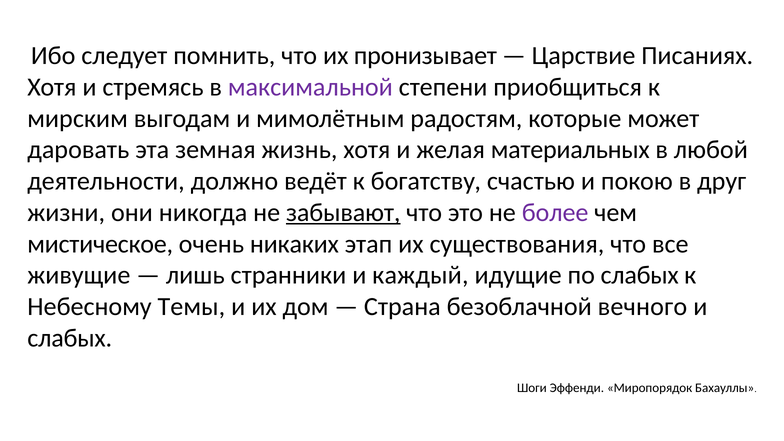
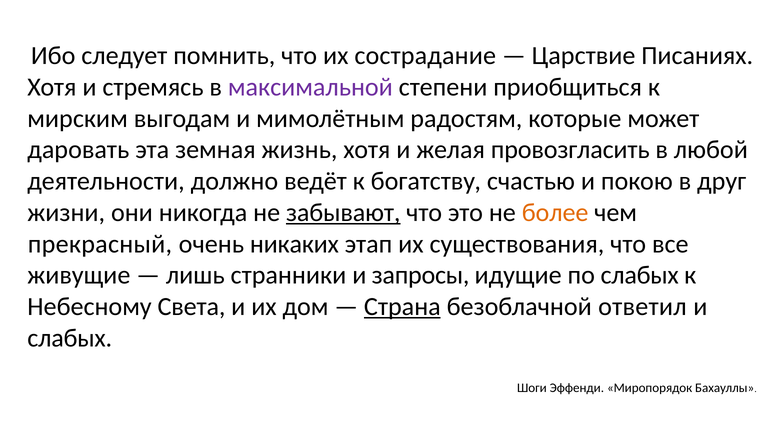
пронизывает: пронизывает -> сострадание (425, 56)
материальных: материальных -> провозгласить (570, 150)
более colour: purple -> orange (555, 213)
мистическое: мистическое -> прекрасный (100, 244)
каждый: каждый -> запросы (421, 275)
Темы: Темы -> Света (191, 307)
Страна underline: none -> present (402, 307)
вечного: вечного -> ответил (642, 307)
